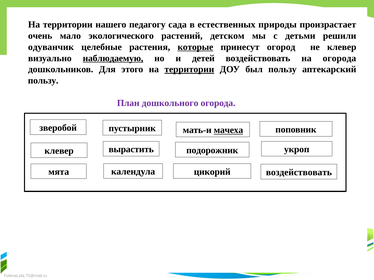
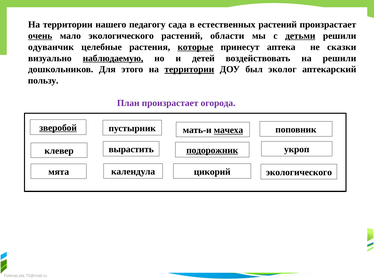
естественных природы: природы -> растений (278, 25)
очень underline: none -> present (40, 36)
детском: детском -> области (227, 36)
детьми underline: none -> present (300, 36)
огород: огород -> аптека (281, 47)
не клевер: клевер -> сказки (342, 47)
на огорода: огорода -> решили (339, 58)
был пользу: пользу -> эколог (282, 70)
План дошкольного: дошкольного -> произрастает (170, 103)
зверобой underline: none -> present (58, 128)
подорожник underline: none -> present (212, 151)
воздействовать: воздействовать -> экологического (299, 173)
